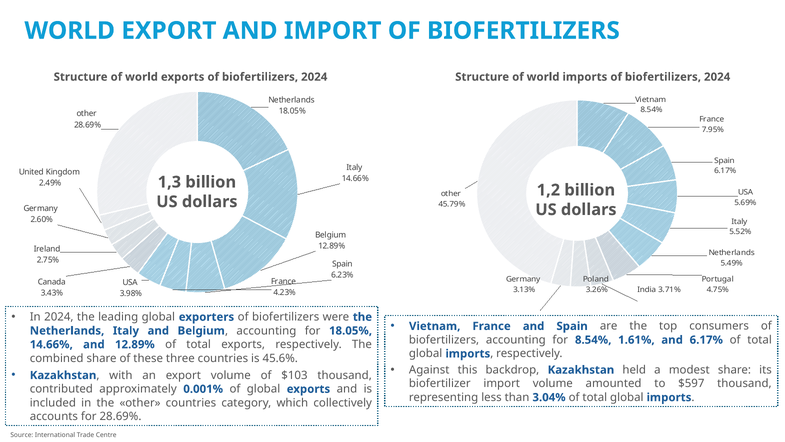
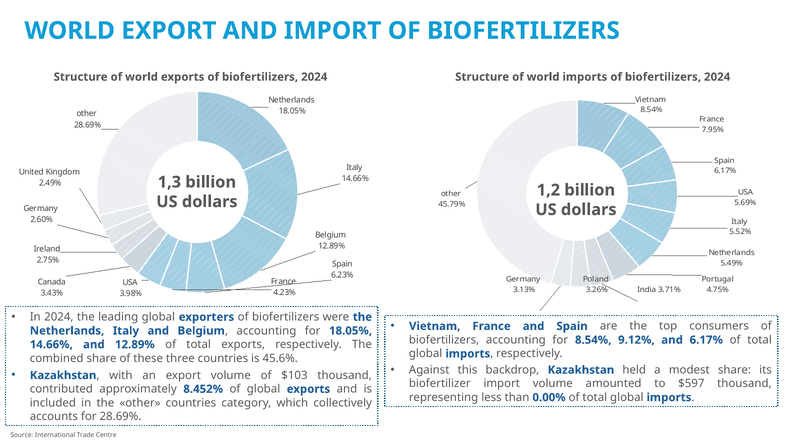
1.61%: 1.61% -> 9.12% (636, 340)
0.001%: 0.001% -> 8.452% (203, 389)
3.04%: 3.04% -> 0.00% (549, 397)
